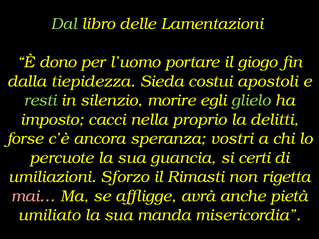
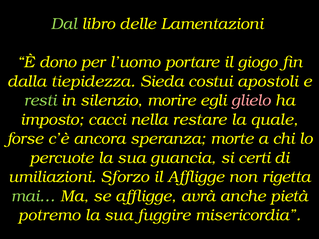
glielo colour: light green -> pink (251, 101)
proprio: proprio -> restare (200, 120)
delitti: delitti -> quale (274, 120)
vostri: vostri -> morte (232, 139)
il Rimasti: Rimasti -> Affligge (196, 177)
mai… colour: pink -> light green (33, 196)
umiliato: umiliato -> potremo (49, 215)
manda: manda -> fuggire (164, 215)
